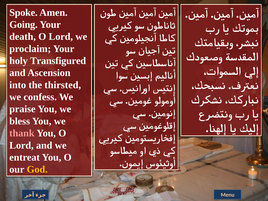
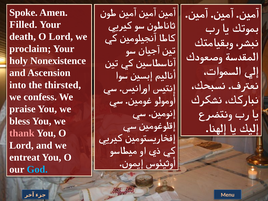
Going: Going -> Filled (23, 25)
Transfigured: Transfigured -> Nonexistence (58, 61)
God colour: yellow -> light blue (37, 169)
